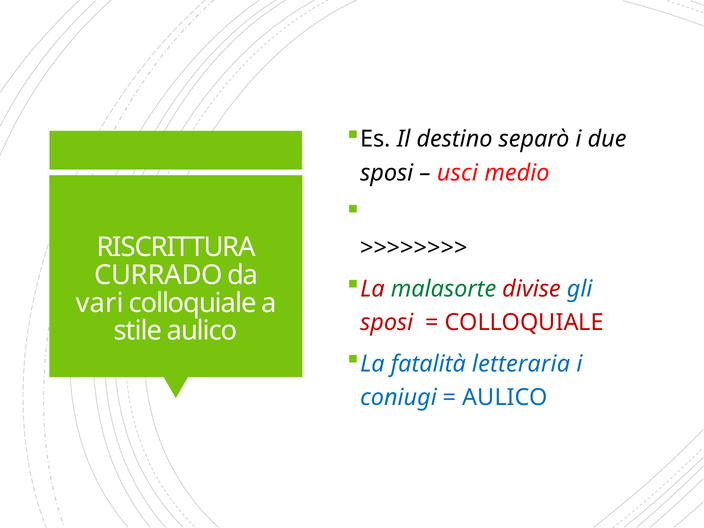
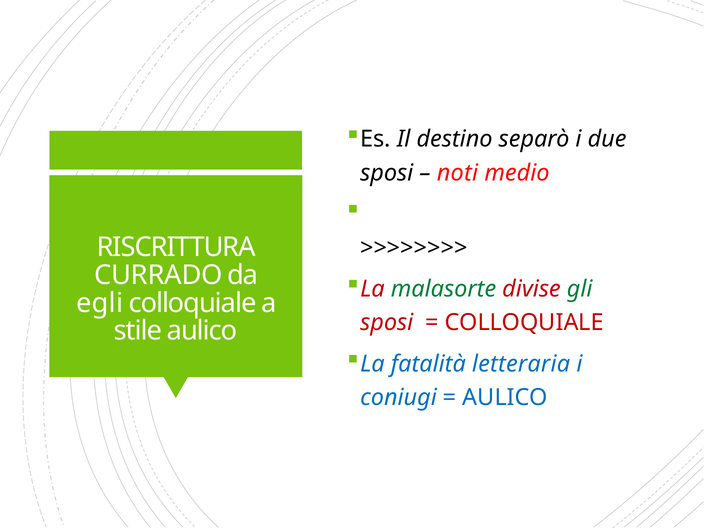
usci: usci -> noti (457, 173)
gli colour: blue -> green (580, 289)
vari: vari -> egli (100, 303)
